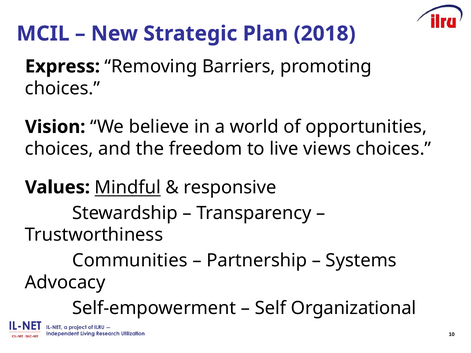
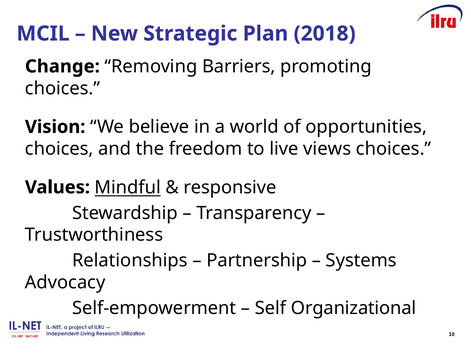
Express: Express -> Change (62, 66)
Communities: Communities -> Relationships (130, 261)
